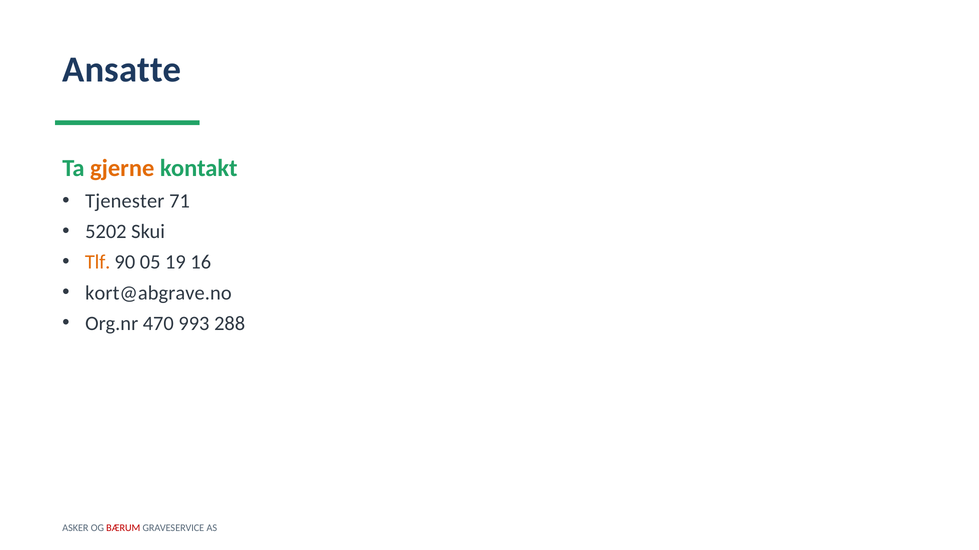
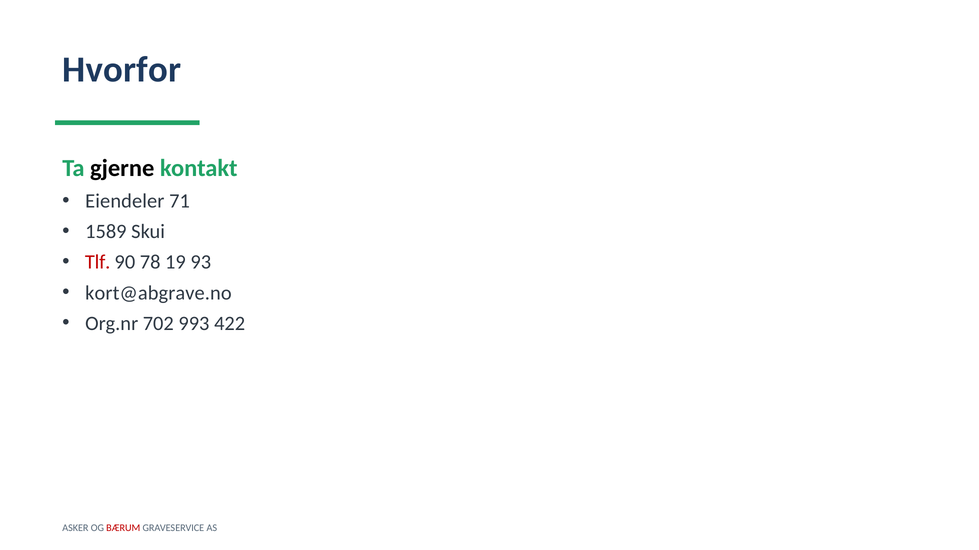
Ansatte: Ansatte -> Hvorfor (122, 70)
gjerne colour: orange -> black (122, 169)
Tjenester: Tjenester -> Eiendeler (125, 201)
5202: 5202 -> 1589 (106, 232)
Tlf colour: orange -> red (98, 263)
05: 05 -> 78 (150, 263)
16: 16 -> 93 (201, 263)
470: 470 -> 702 (158, 324)
288: 288 -> 422 (230, 324)
